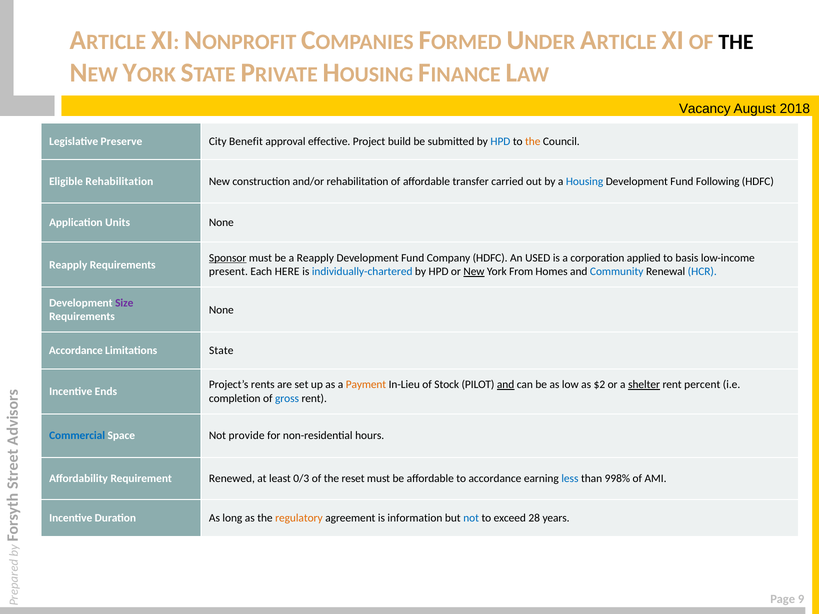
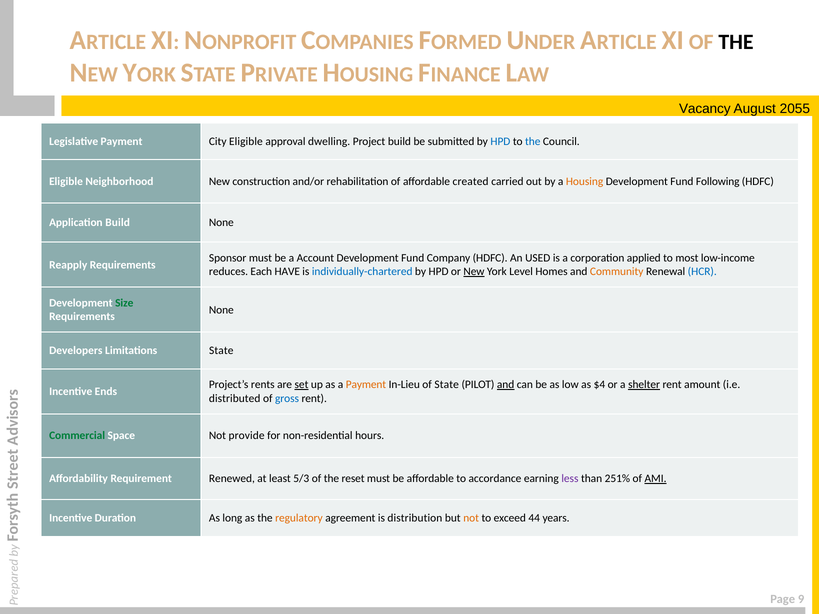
2018: 2018 -> 2055 (795, 109)
Legislative Preserve: Preserve -> Payment (122, 141)
City Benefit: Benefit -> Eligible (246, 141)
effective: effective -> dwelling (329, 141)
the colour: orange -> blue (533, 141)
Eligible Rehabilitation: Rehabilitation -> Neighborhood (119, 181)
transfer: transfer -> created (471, 181)
Housing colour: blue -> orange (585, 181)
Application Units: Units -> Build (118, 223)
Sponsor underline: present -> none (228, 258)
a Reapply: Reapply -> Account (315, 258)
basis: basis -> most (687, 258)
present: present -> reduces (229, 272)
HERE: HERE -> HAVE (287, 272)
From: From -> Level (521, 272)
Community colour: blue -> orange (617, 272)
Size colour: purple -> green (124, 303)
Accordance: Accordance -> Developers (76, 351)
set underline: none -> present (301, 385)
of Stock: Stock -> State (447, 385)
$2: $2 -> $4 (599, 385)
percent: percent -> amount (702, 385)
completion: completion -> distributed (235, 399)
Commercial colour: blue -> green (77, 436)
0/3: 0/3 -> 5/3 (301, 479)
less colour: blue -> purple (570, 479)
998%: 998% -> 251% (617, 479)
AMI underline: none -> present (656, 479)
information: information -> distribution (415, 518)
not colour: blue -> orange (471, 518)
28: 28 -> 44 (534, 518)
